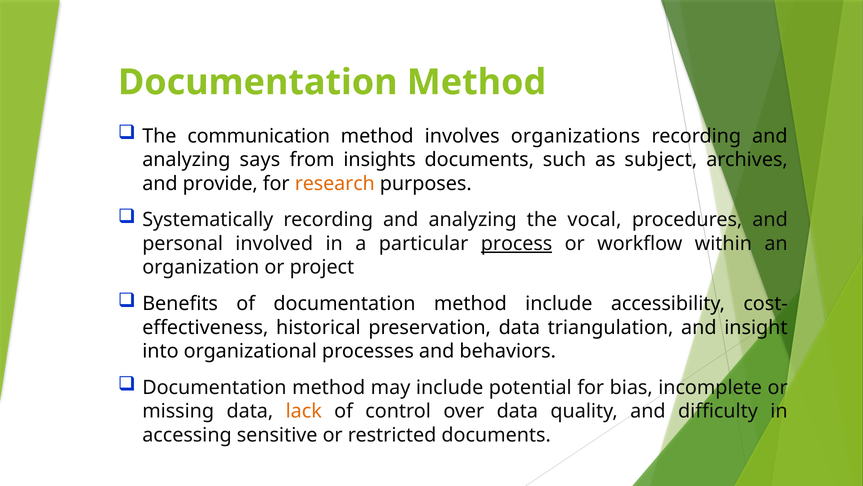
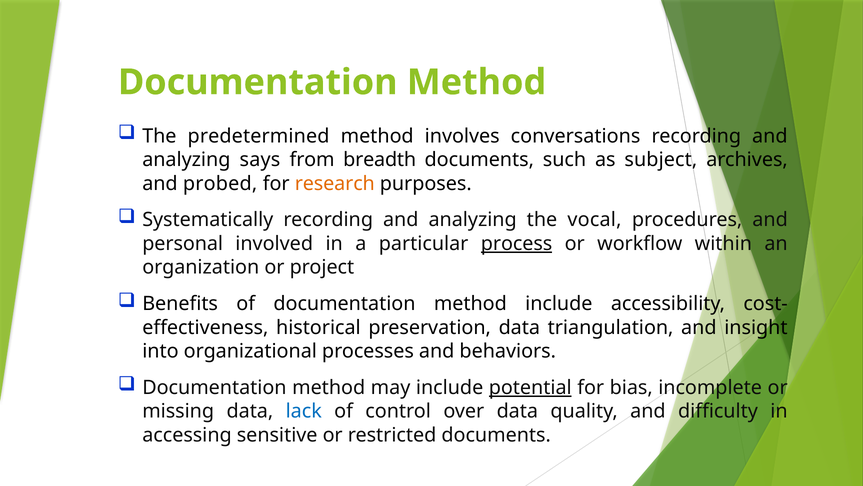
communication: communication -> predetermined (259, 136)
organizations: organizations -> conversations (576, 136)
insights: insights -> breadth (380, 160)
provide: provide -> probed (220, 183)
potential underline: none -> present (530, 387)
lack colour: orange -> blue (304, 411)
